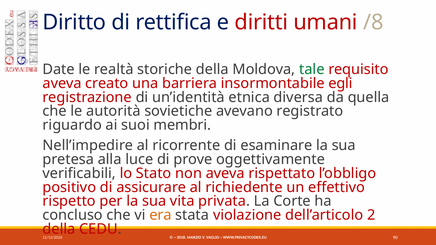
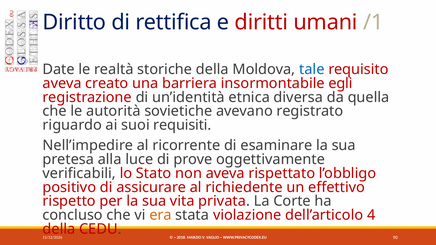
/8: /8 -> /1 (373, 22)
tale colour: green -> blue (312, 69)
membri: membri -> requisiti (182, 125)
2: 2 -> 4 (371, 215)
